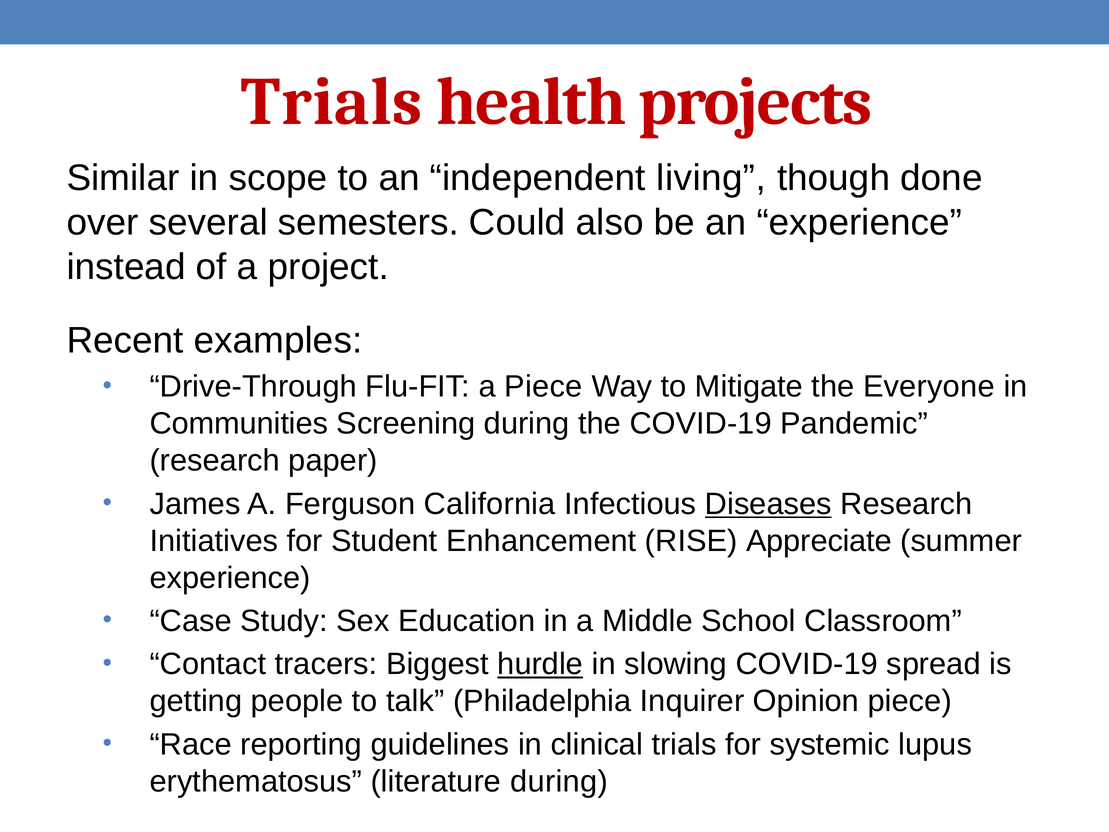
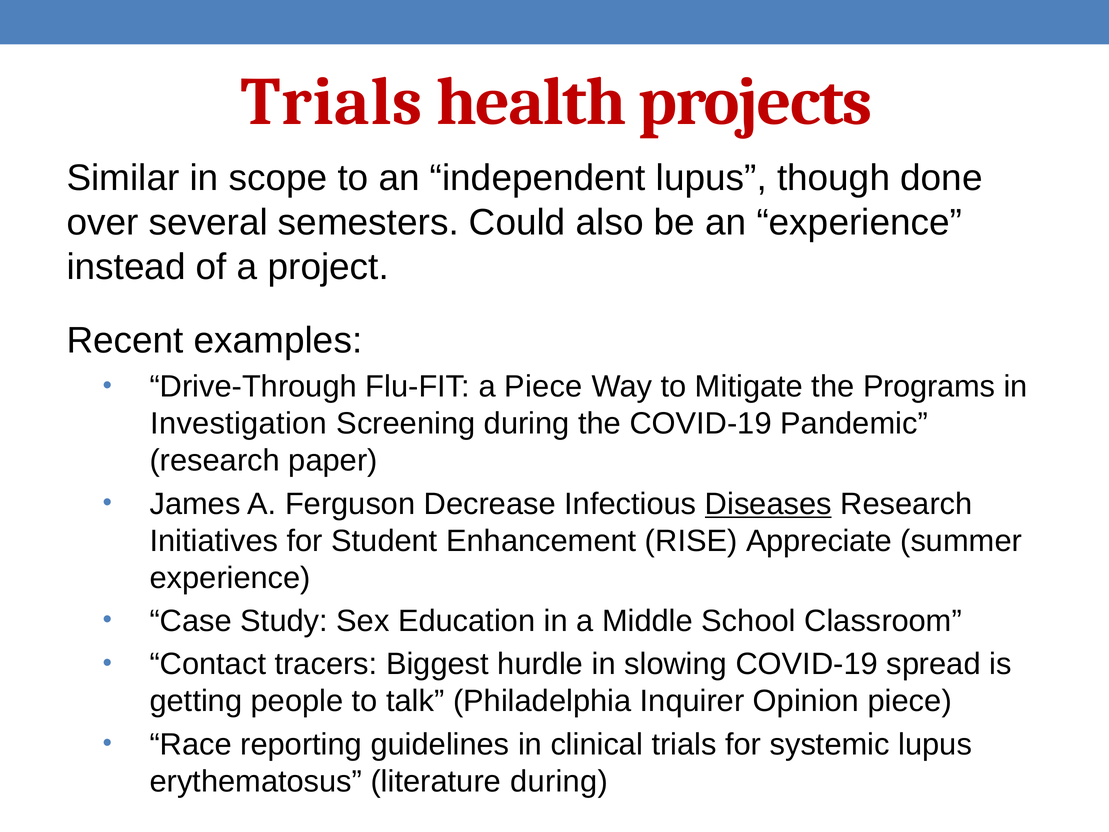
independent living: living -> lupus (711, 178)
Everyone: Everyone -> Programs (929, 387)
Communities: Communities -> Investigation (239, 424)
California: California -> Decrease (490, 504)
hurdle underline: present -> none (540, 664)
